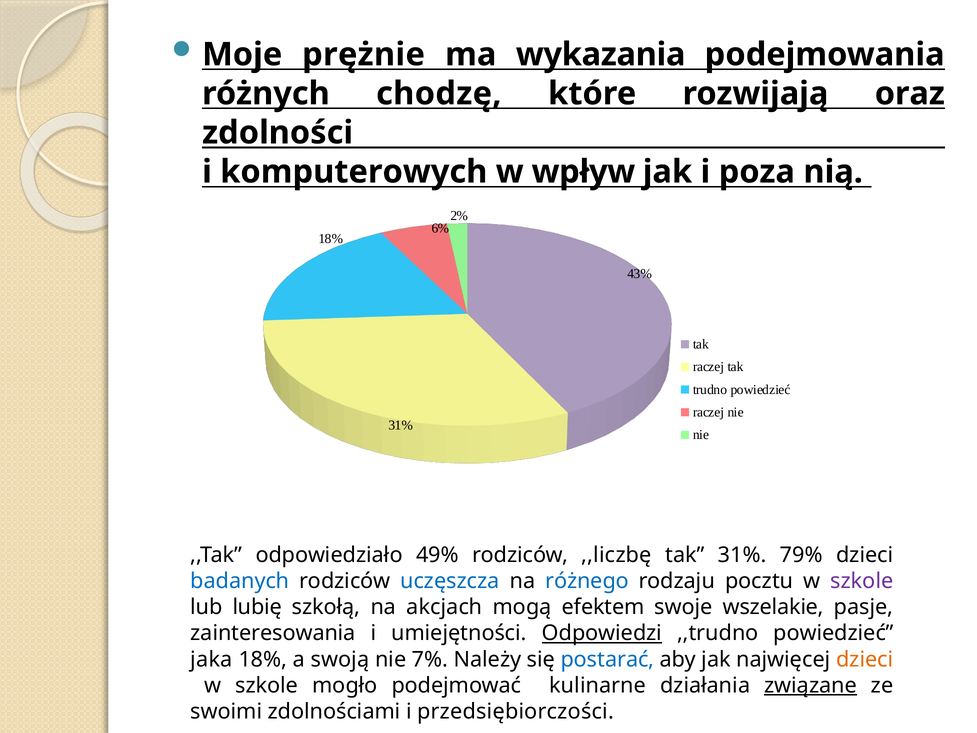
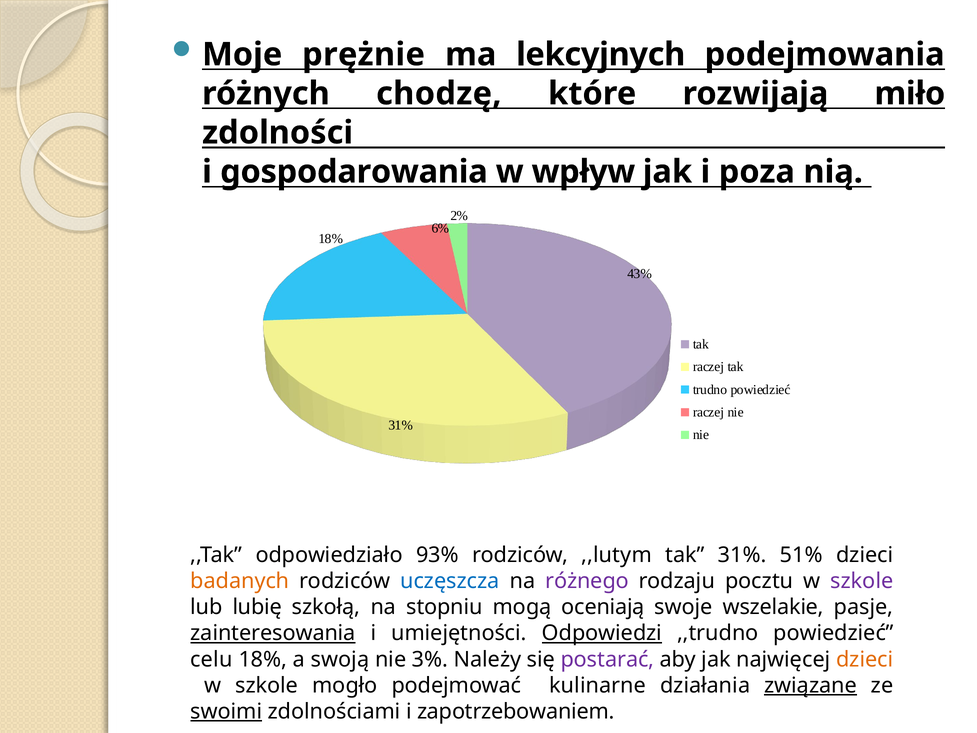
wykazania: wykazania -> lekcyjnych (601, 54)
oraz: oraz -> miło (910, 94)
komputerowych: komputerowych -> gospodarowania (354, 172)
49%: 49% -> 93% (437, 555)
,,liczbę: ,,liczbę -> ,,lutym (617, 555)
79%: 79% -> 51% (801, 555)
badanych colour: blue -> orange (240, 581)
różnego colour: blue -> purple (587, 581)
akcjach: akcjach -> stopniu (444, 607)
efektem: efektem -> oceniają (603, 607)
zainteresowania underline: none -> present (273, 633)
jaka: jaka -> celu (211, 659)
7%: 7% -> 3% (430, 659)
postarać colour: blue -> purple (607, 659)
swoimi underline: none -> present (226, 711)
przedsiębiorczości: przedsiębiorczości -> zapotrzebowaniem (516, 711)
